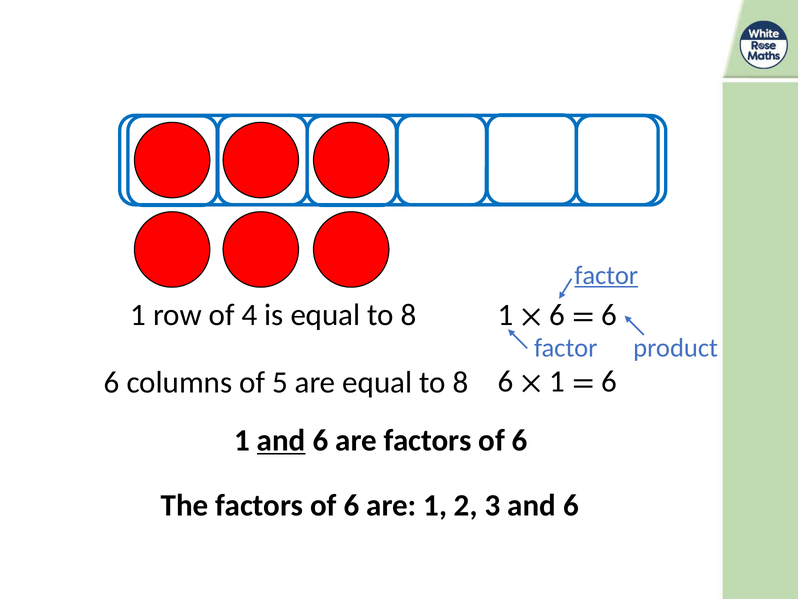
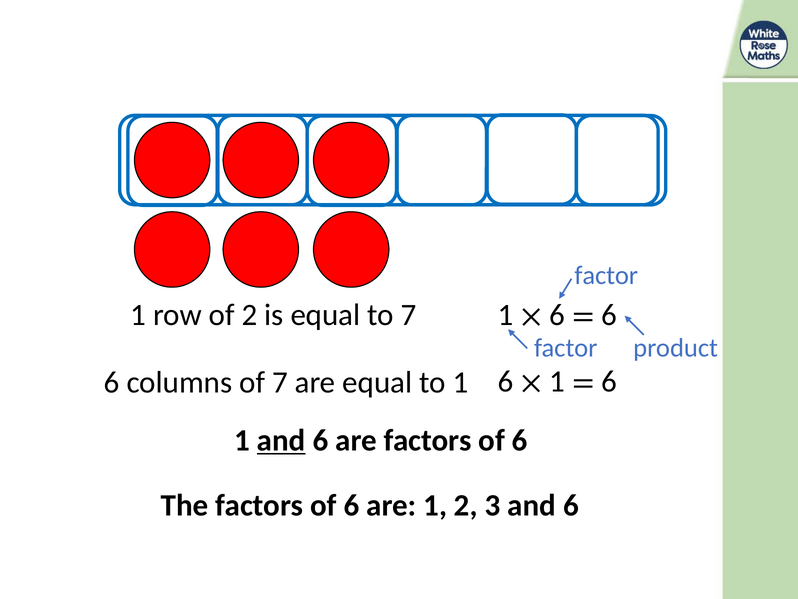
factor underline: present -> none (606, 275)
of 4: 4 -> 2 (249, 315)
is equal to 8: 8 -> 7 (409, 315)
of 5: 5 -> 7 (280, 382)
are equal to 8: 8 -> 1 (461, 382)
